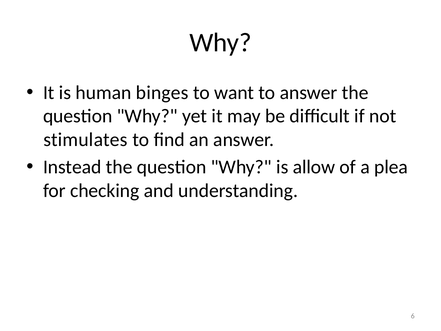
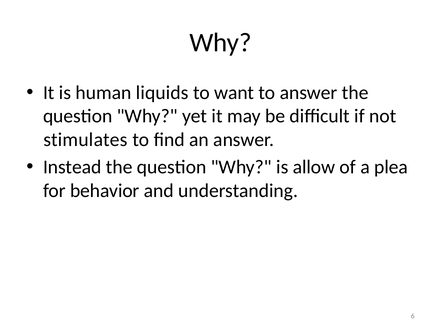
binges: binges -> liquids (162, 93)
checking: checking -> behavior (105, 191)
